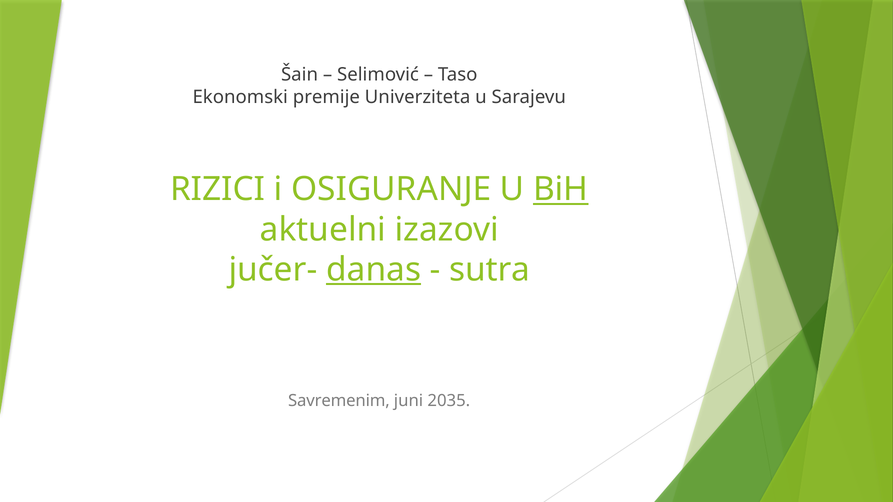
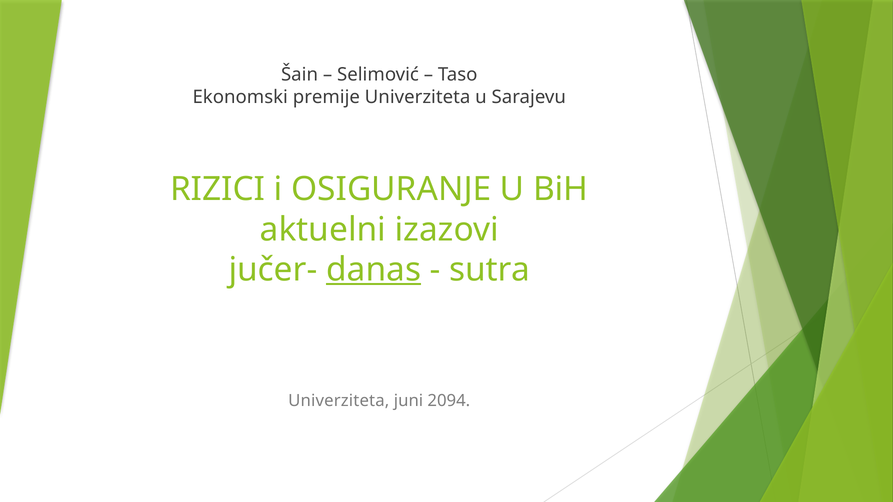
BiH underline: present -> none (561, 190)
Savremenim: Savremenim -> Univerziteta (339, 401)
2035: 2035 -> 2094 (449, 401)
